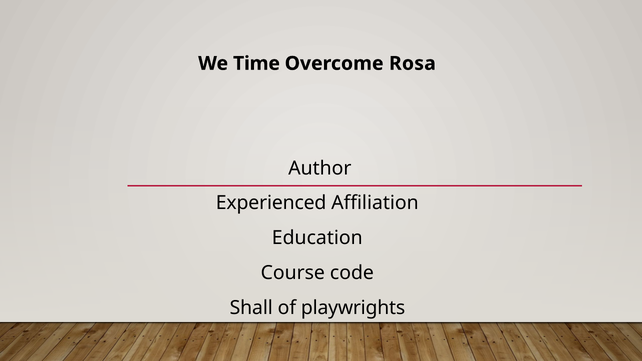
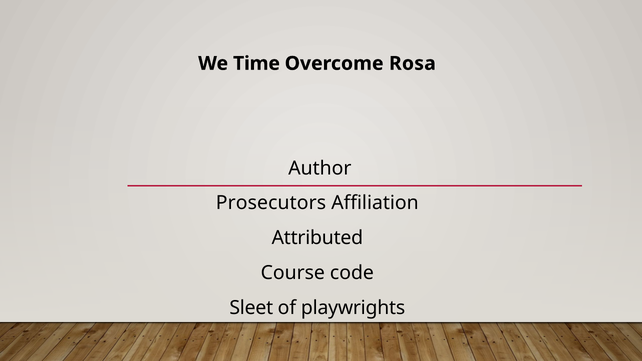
Experienced: Experienced -> Prosecutors (271, 203)
Education: Education -> Attributed (317, 238)
Shall: Shall -> Sleet (251, 308)
